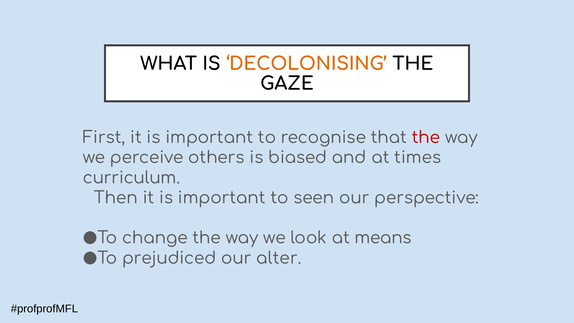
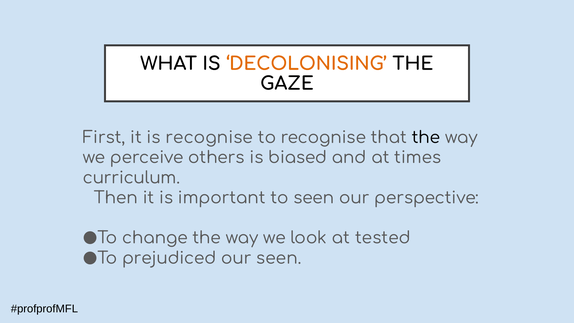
First it is important: important -> recognise (209, 138)
the colour: red -> black (426, 138)
means: means -> tested (383, 238)
our alter: alter -> seen (279, 258)
